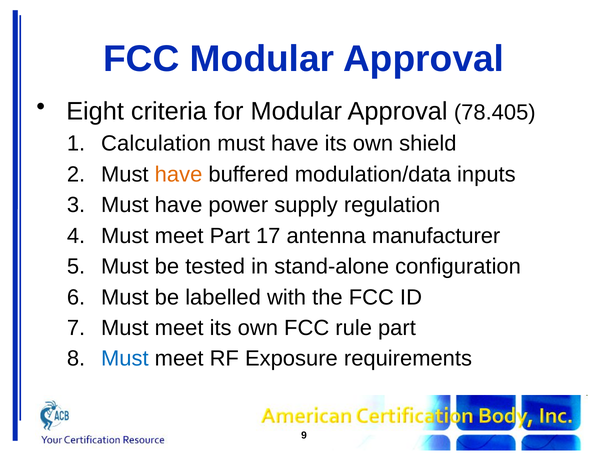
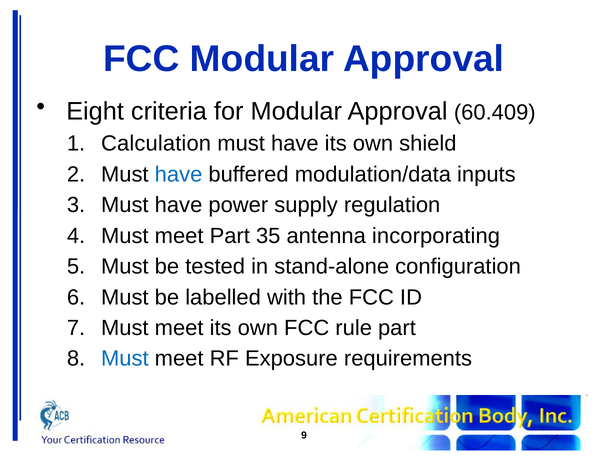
78.405: 78.405 -> 60.409 (495, 112)
have colour: orange -> blue (179, 174)
17: 17 -> 35 (268, 236)
manufacturer: manufacturer -> incorporating (436, 236)
